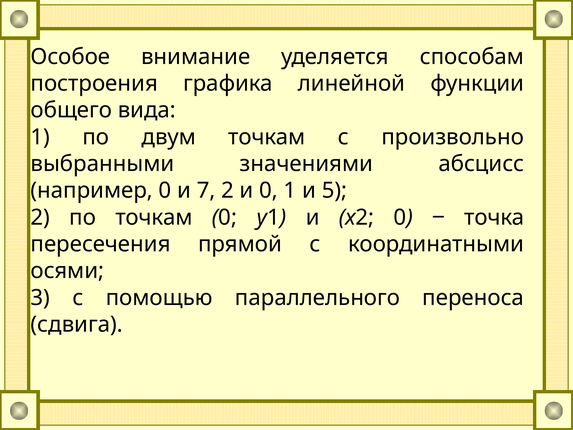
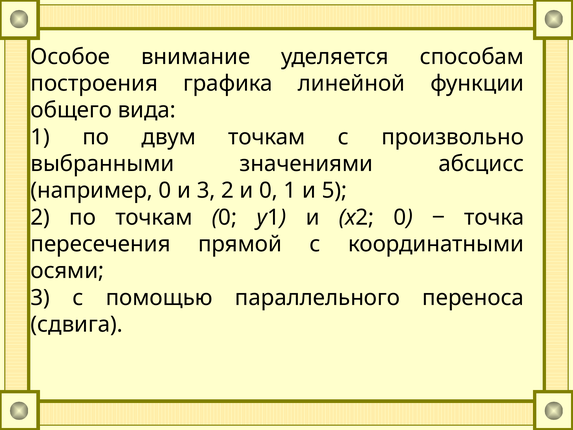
и 7: 7 -> 3 (206, 190)
